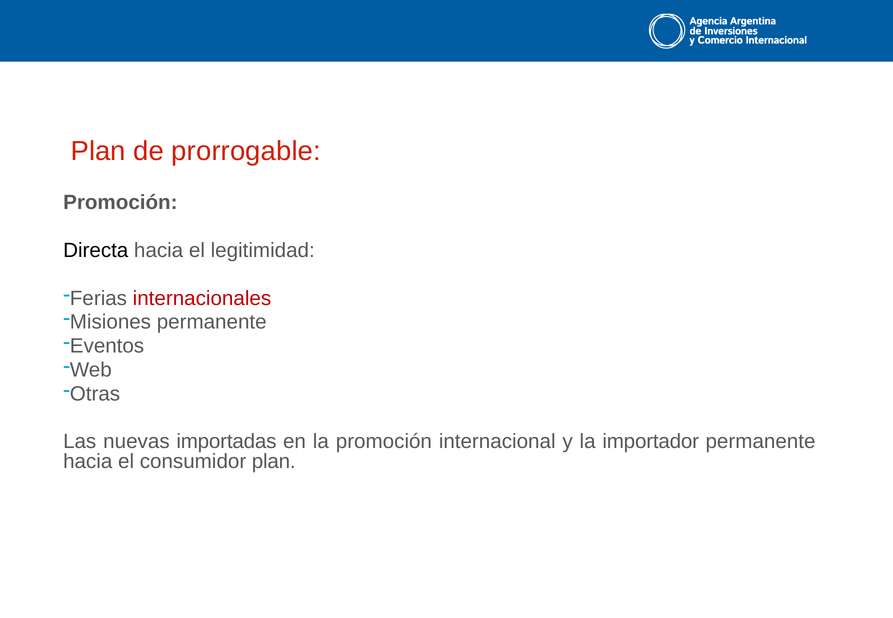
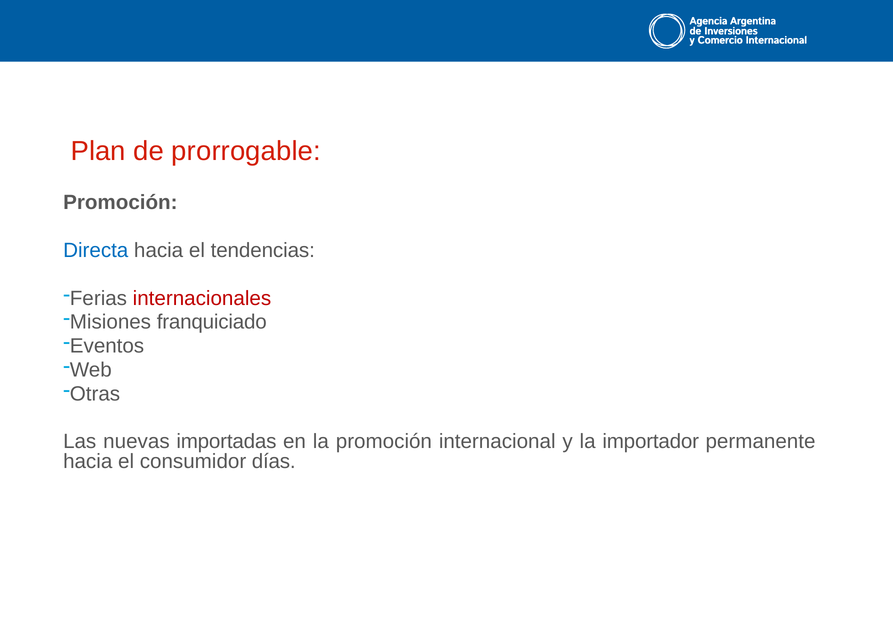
Directa colour: black -> blue (96, 251)
legitimidad: legitimidad -> tendencias (263, 251)
Misiones permanente: permanente -> franquiciado (212, 322)
consumidor plan: plan -> días (274, 462)
